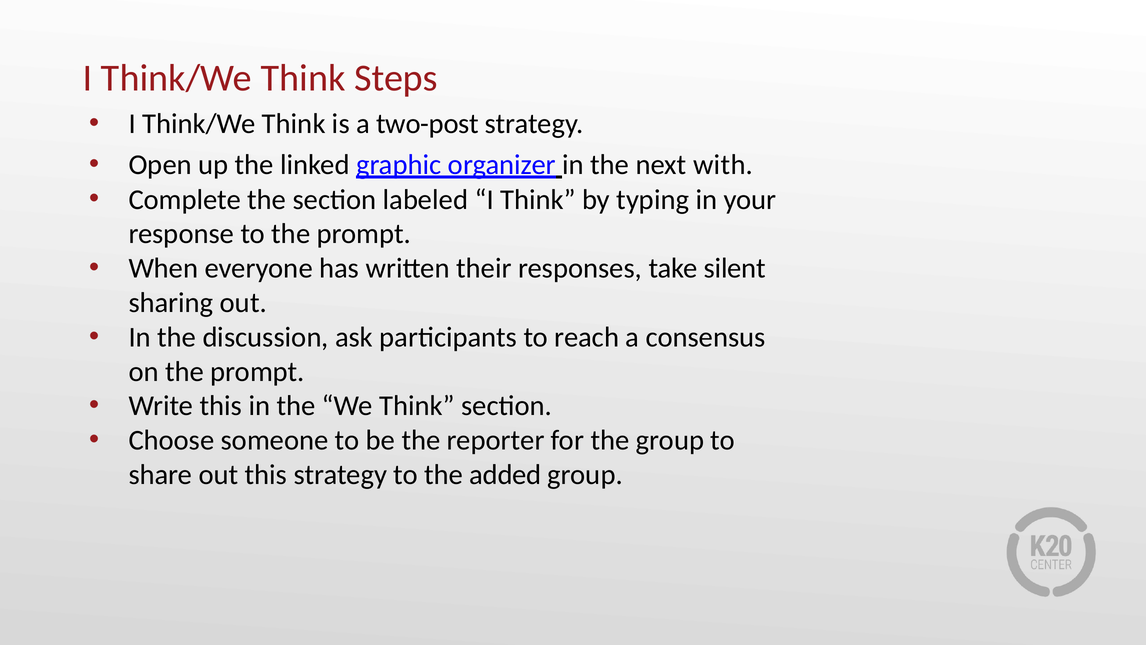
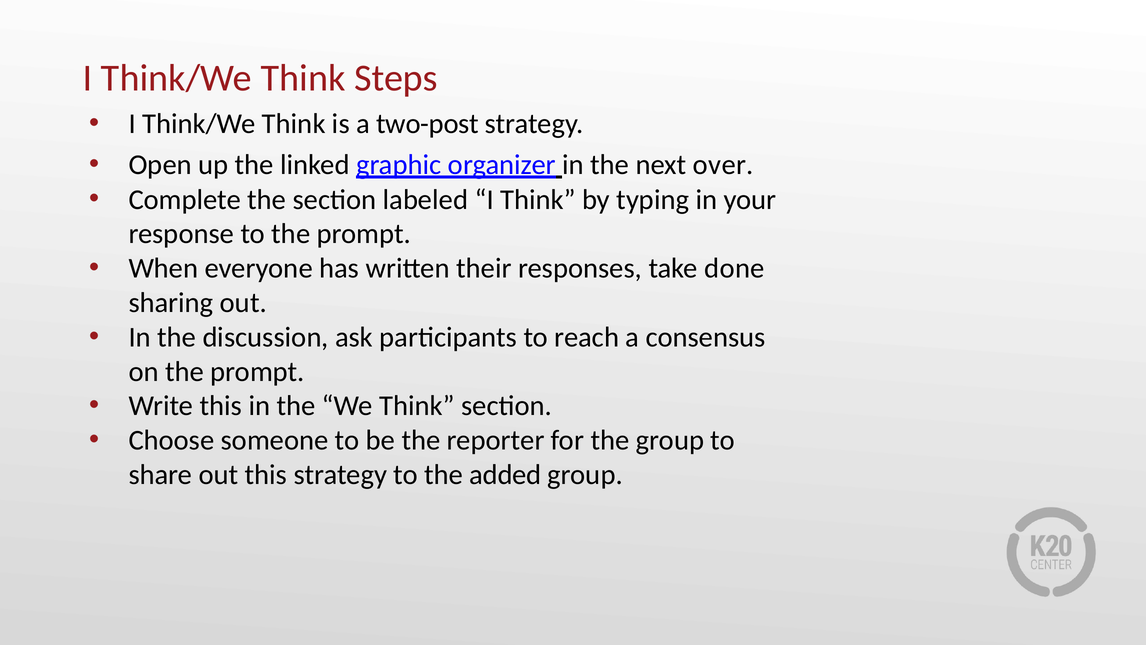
with: with -> over (723, 164)
silent: silent -> done (735, 268)
